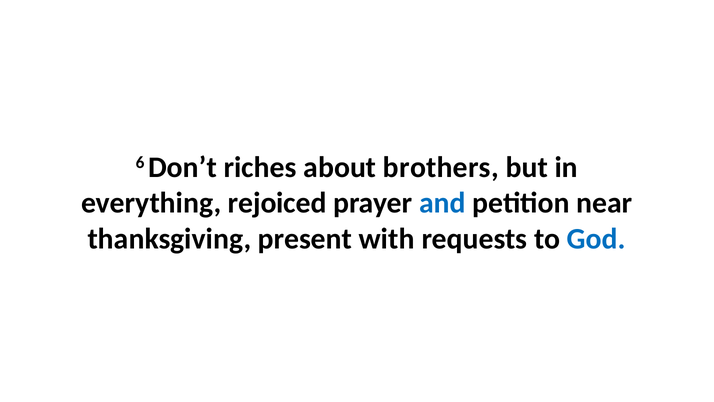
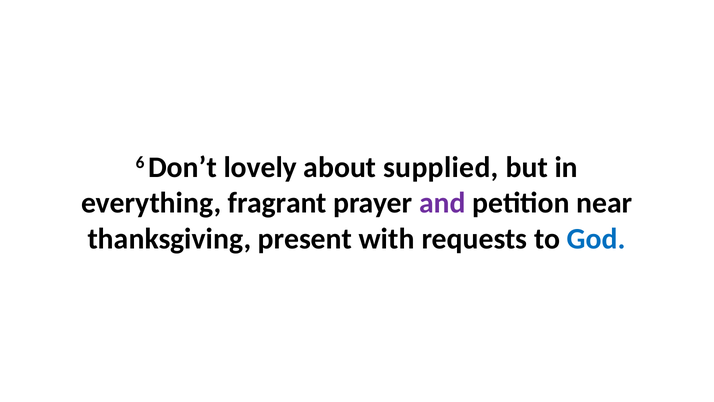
riches: riches -> lovely (260, 167)
brothers: brothers -> supplied (441, 167)
rejoiced: rejoiced -> fragrant (277, 203)
and colour: blue -> purple (442, 203)
